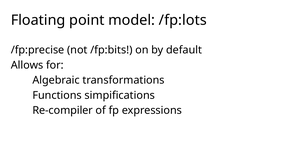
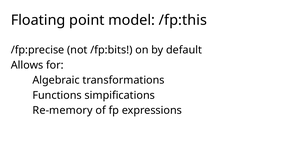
/fp:lots: /fp:lots -> /fp:this (183, 20)
Re-compiler: Re-compiler -> Re-memory (63, 111)
